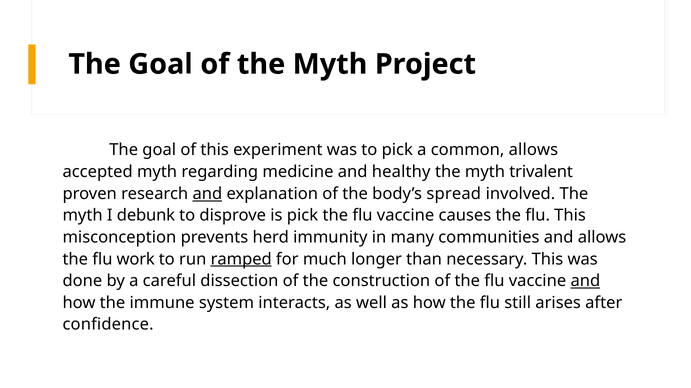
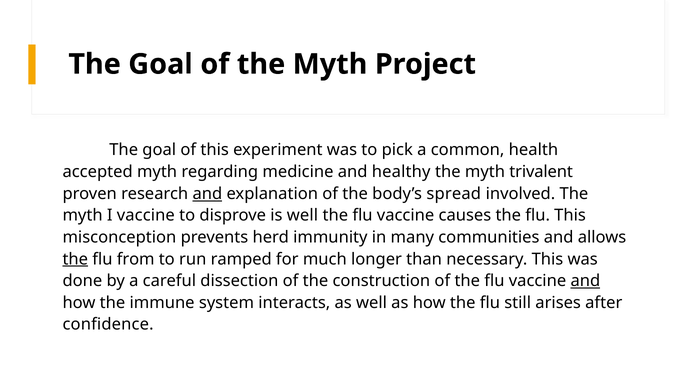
common allows: allows -> health (533, 150)
I debunk: debunk -> vaccine (146, 216)
is pick: pick -> well (302, 216)
the underline: none -> present (75, 260)
work: work -> from (136, 260)
ramped underline: present -> none (241, 260)
